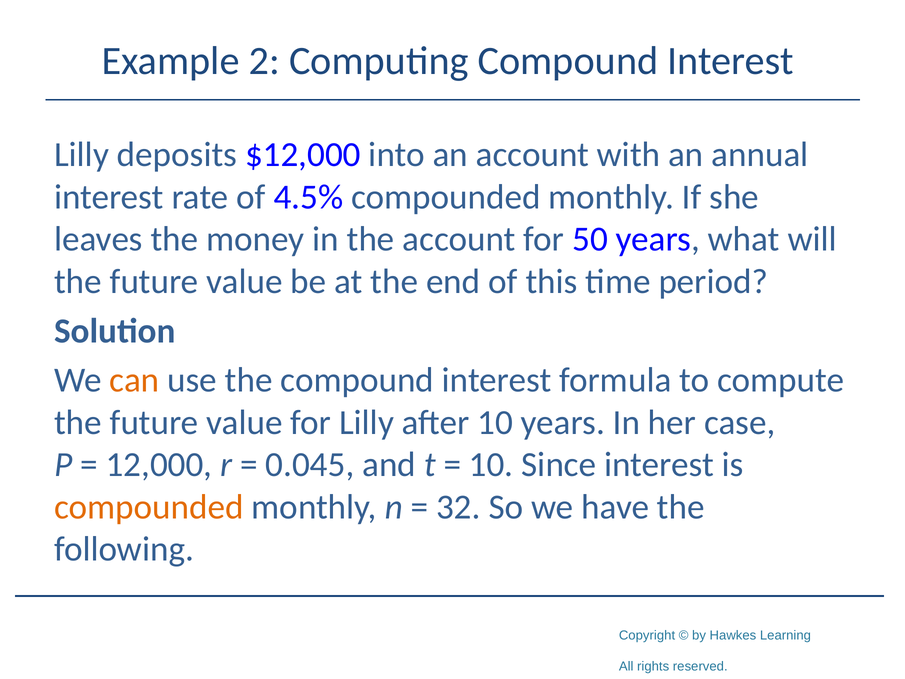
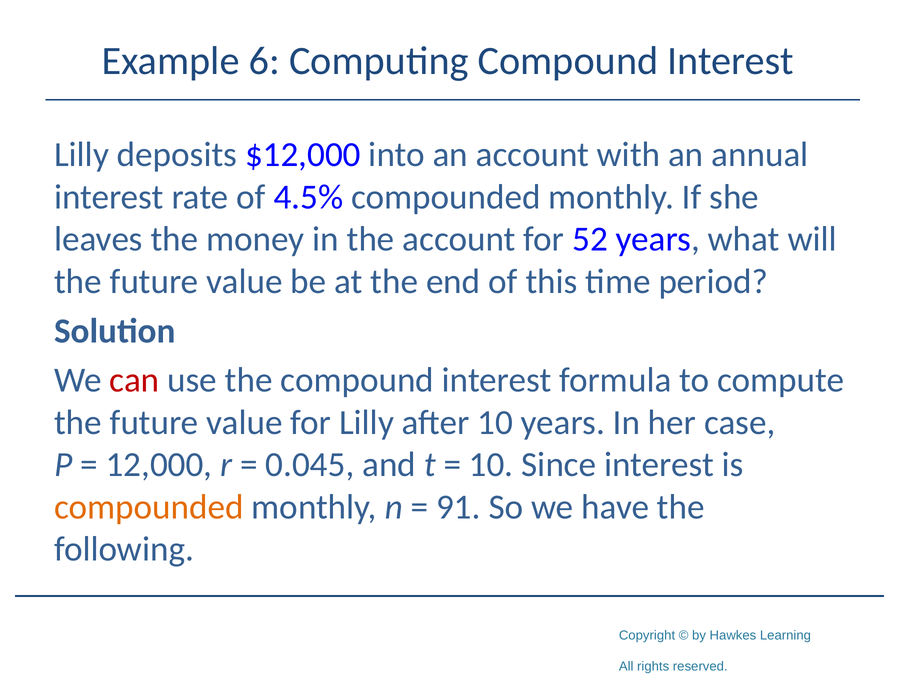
2: 2 -> 6 (264, 61)
50: 50 -> 52 (590, 239)
can colour: orange -> red (134, 380)
32: 32 -> 91 (458, 507)
